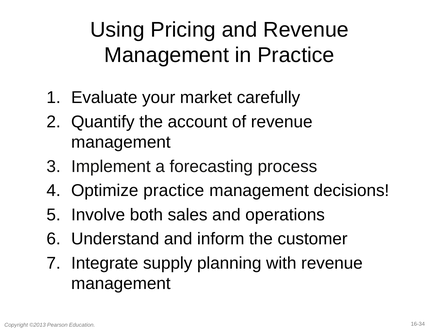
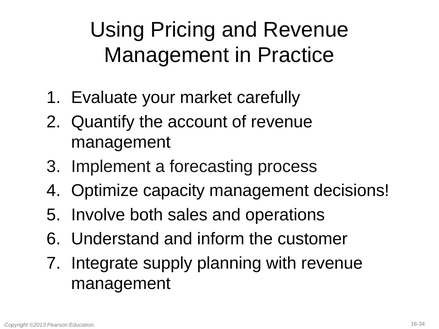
Optimize practice: practice -> capacity (174, 191)
